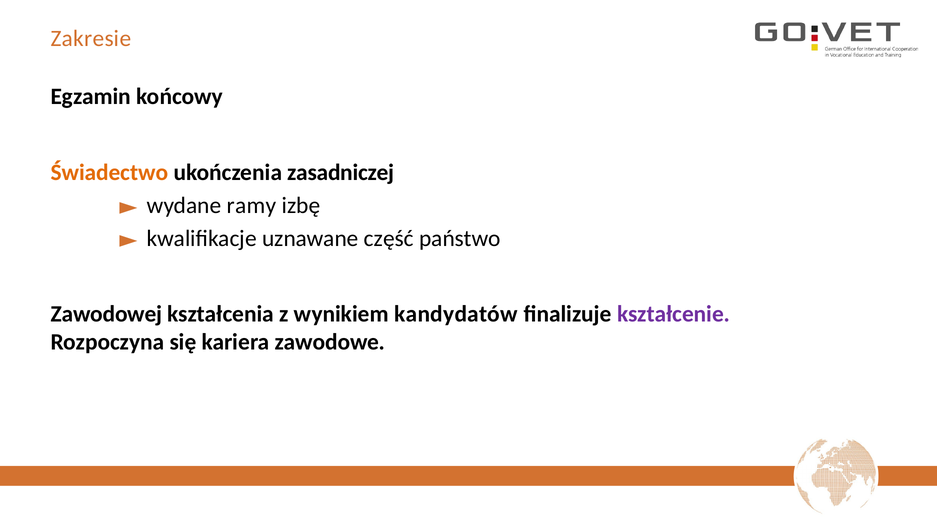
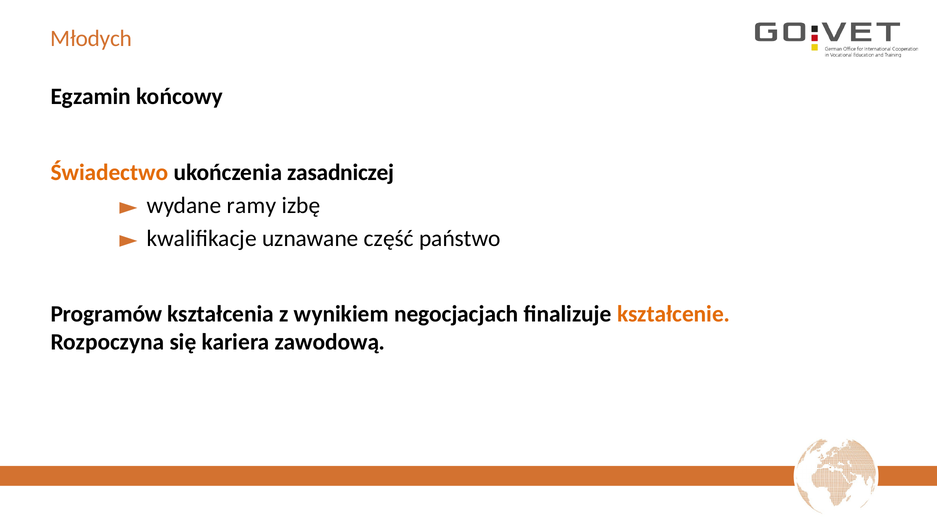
Zakresie: Zakresie -> Młodych (91, 39)
Zawodowej: Zawodowej -> Programów (107, 314)
kandydatów: kandydatów -> negocjacjach (456, 314)
kształcenie colour: purple -> orange (674, 314)
zawodowe: zawodowe -> zawodową (330, 342)
